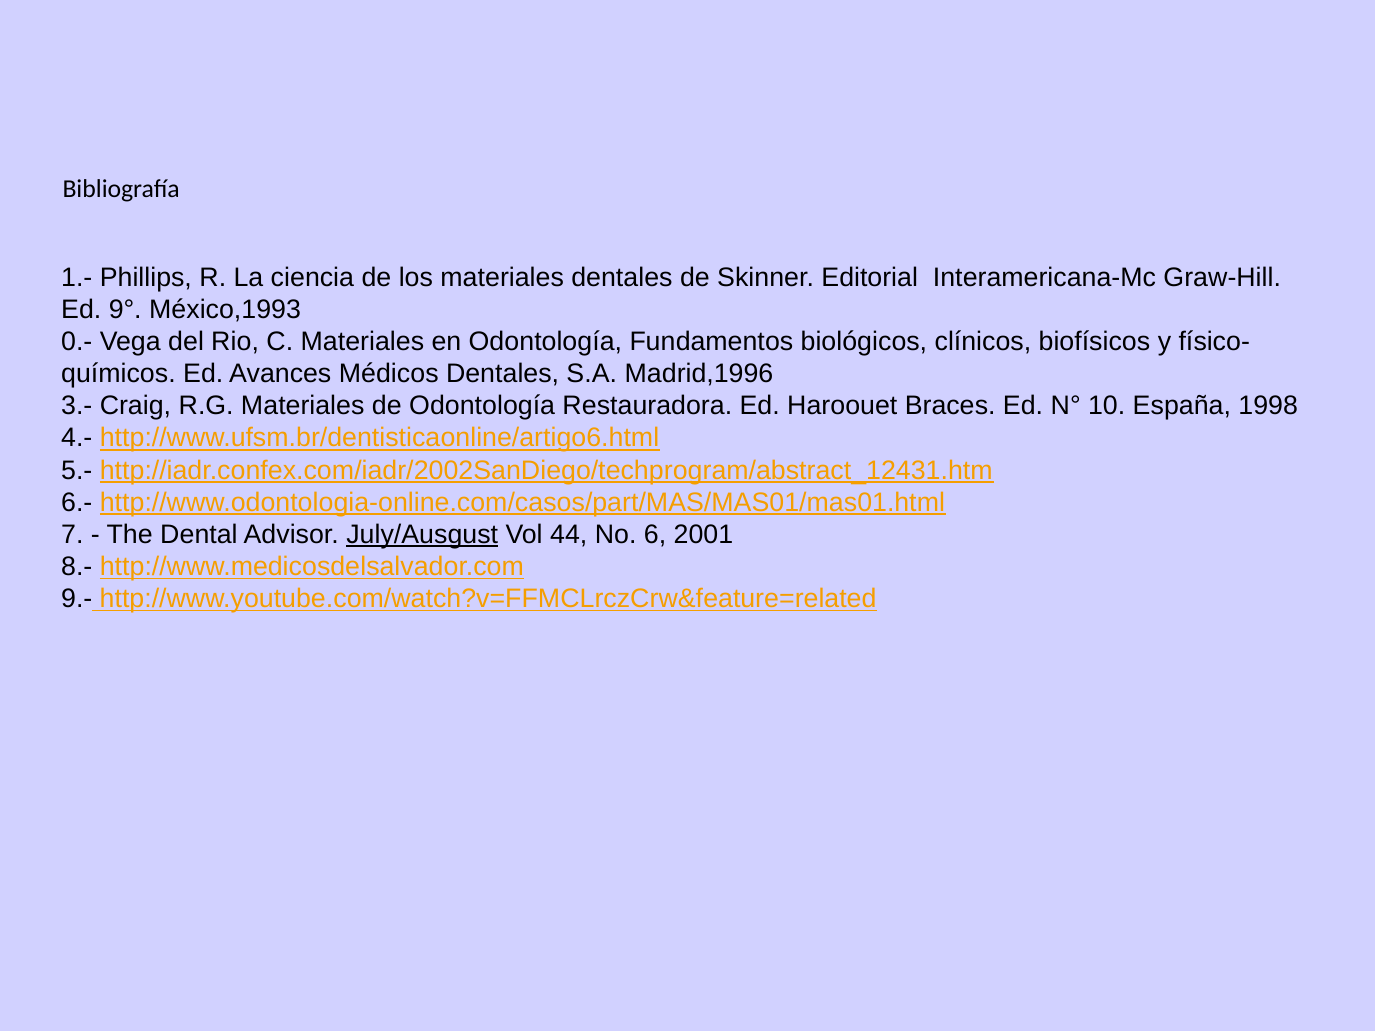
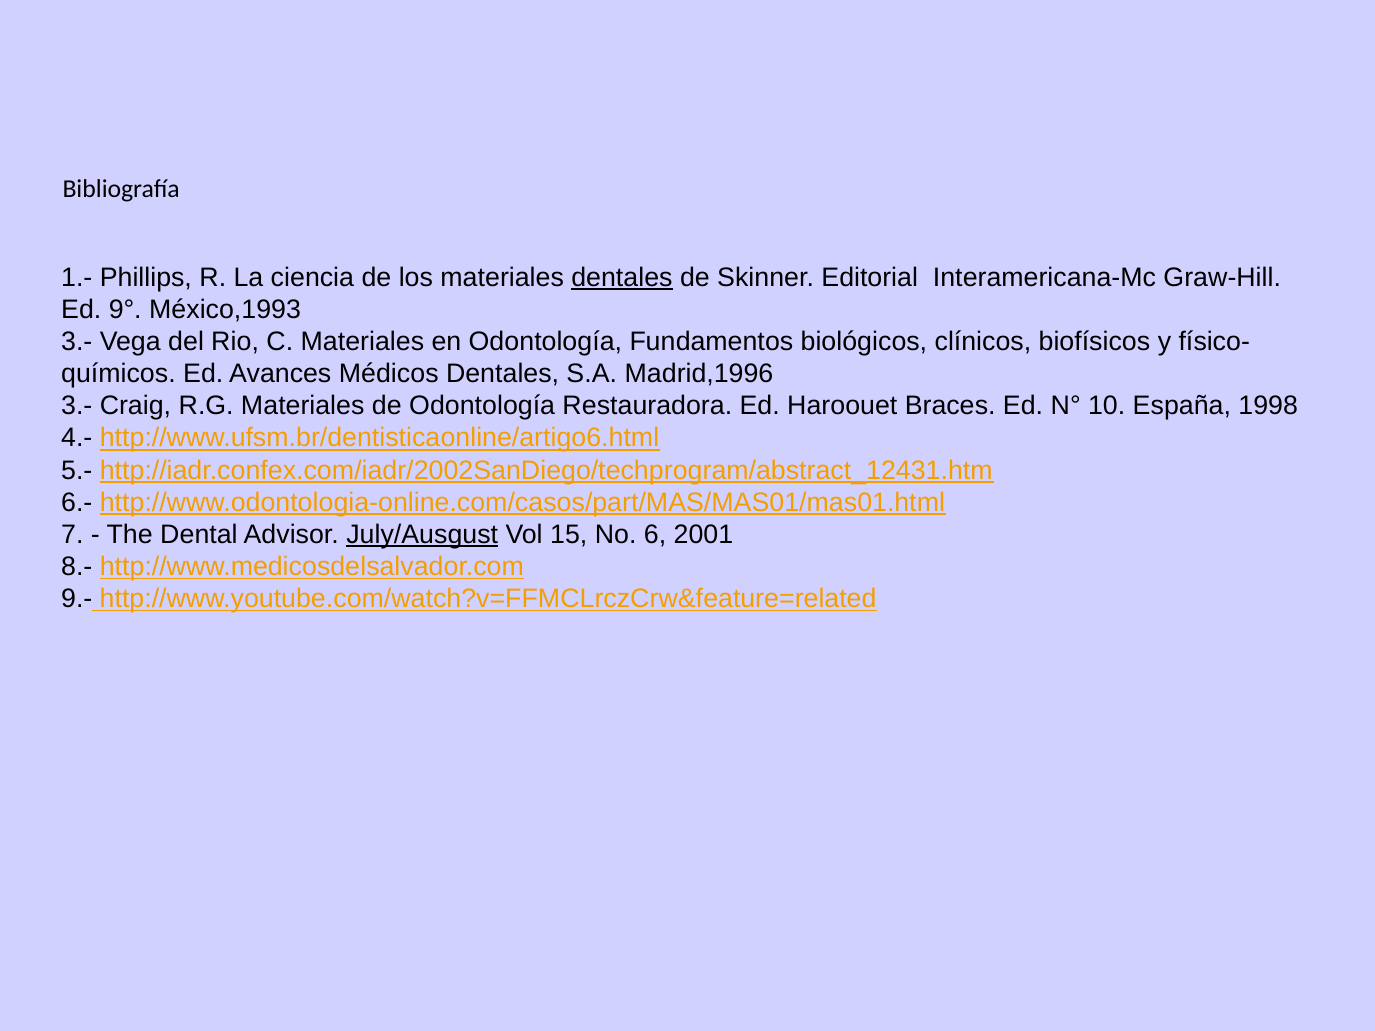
dentales underline: none -> present (622, 278)
0.-: 0.- -> 3.- (77, 342)
44: 44 -> 15 (569, 535)
